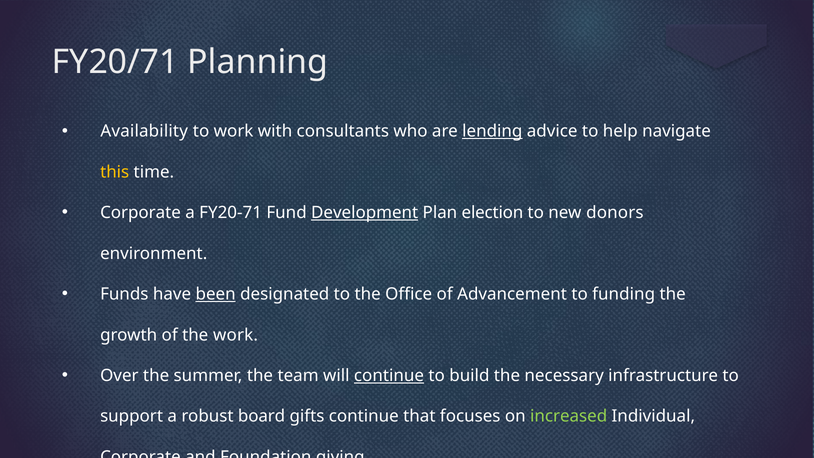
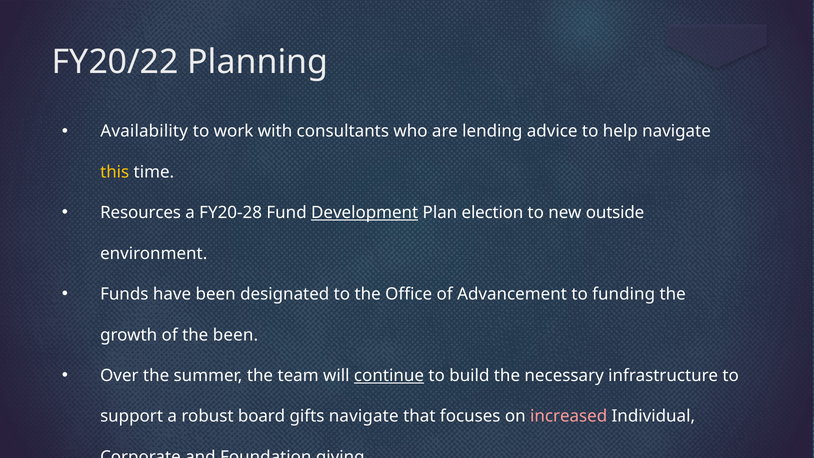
FY20/71: FY20/71 -> FY20/22 (115, 62)
lending underline: present -> none (492, 131)
Corporate: Corporate -> Resources (141, 213)
FY20-71: FY20-71 -> FY20-28 (231, 213)
donors: donors -> outside (615, 213)
been underline: present -> none (216, 294)
the work: work -> been (236, 335)
gifts continue: continue -> navigate (364, 416)
increased colour: light green -> pink (569, 416)
